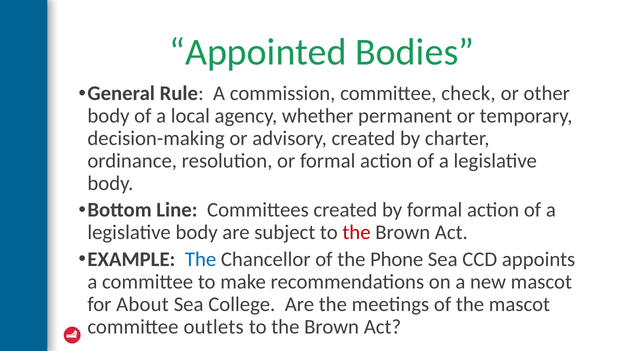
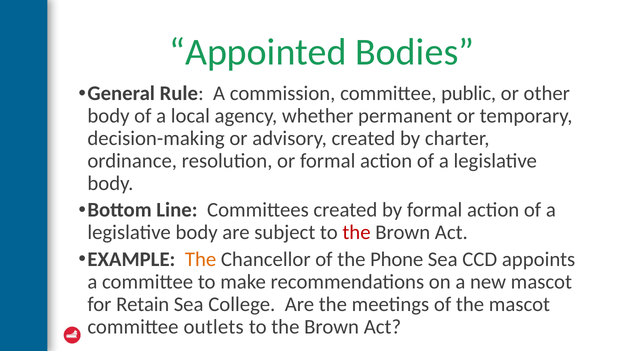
check: check -> public (469, 93)
The colour: blue -> orange (201, 259)
About: About -> Retain (143, 304)
